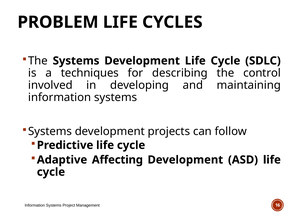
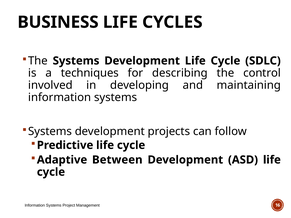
PROBLEM: PROBLEM -> BUSINESS (58, 22)
Affecting: Affecting -> Between (117, 160)
